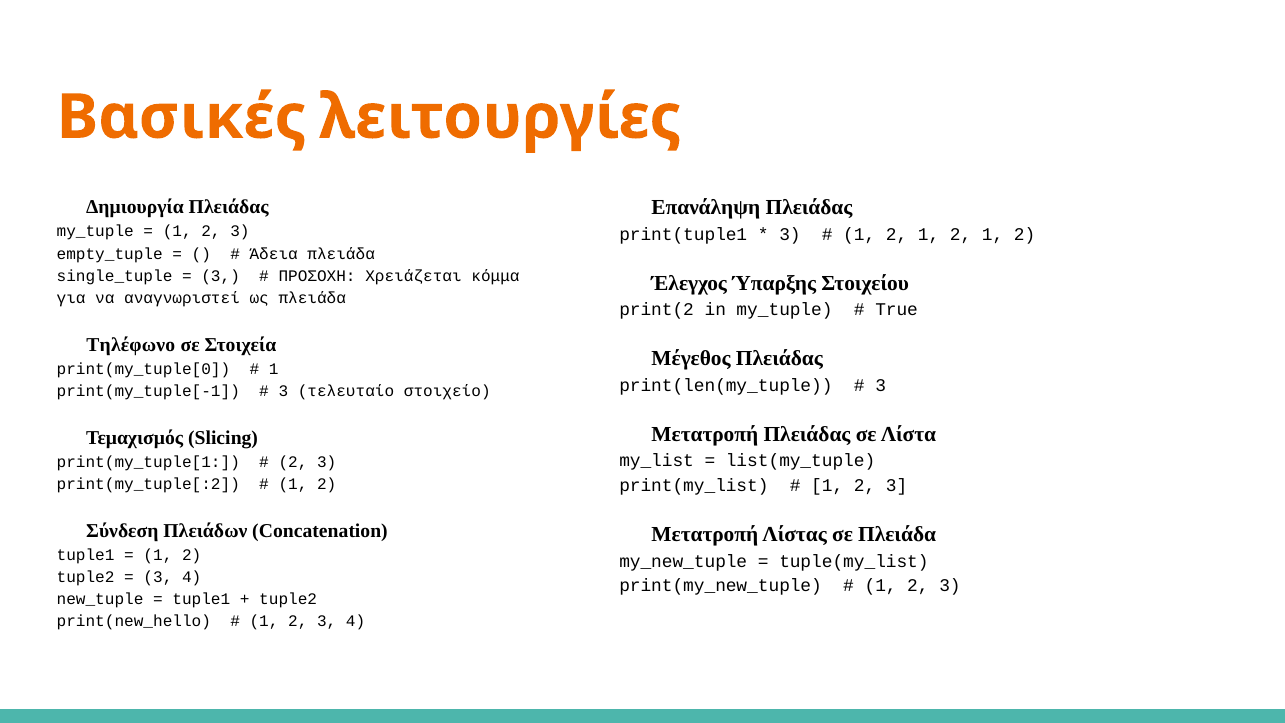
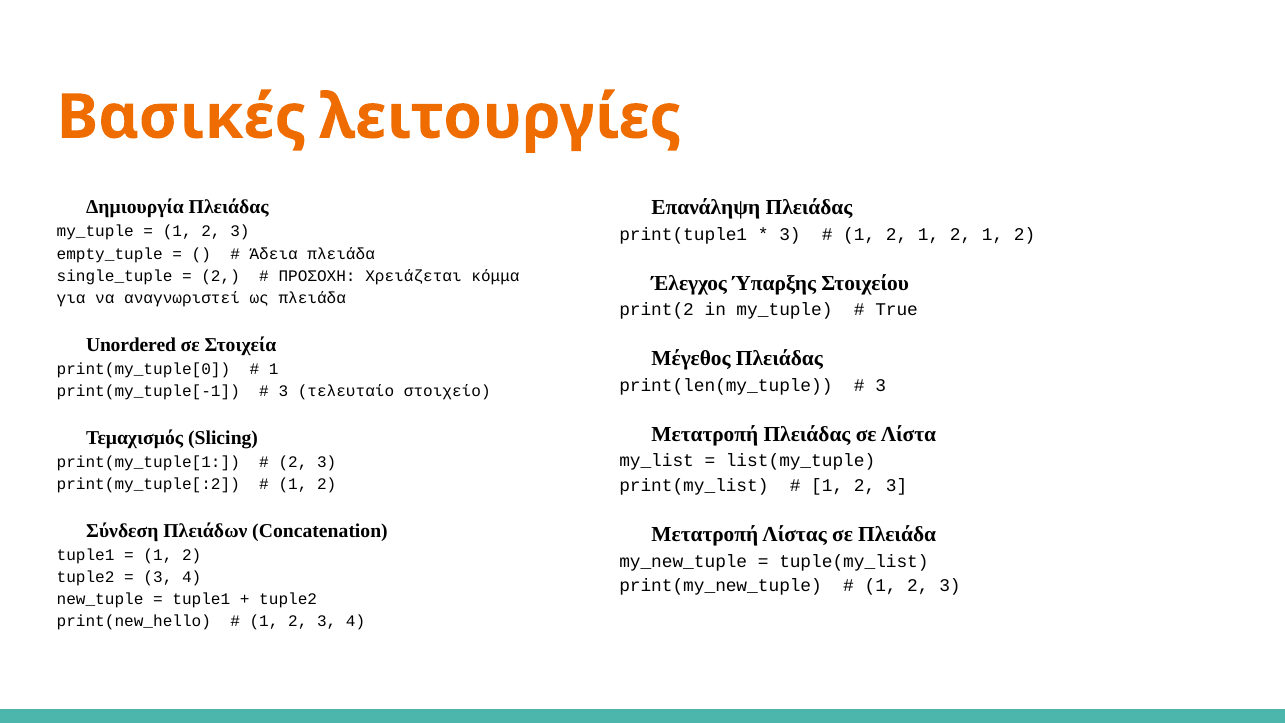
3: 3 -> 2 (221, 276)
Τηλέφωνο: Τηλέφωνο -> Unordered (131, 345)
